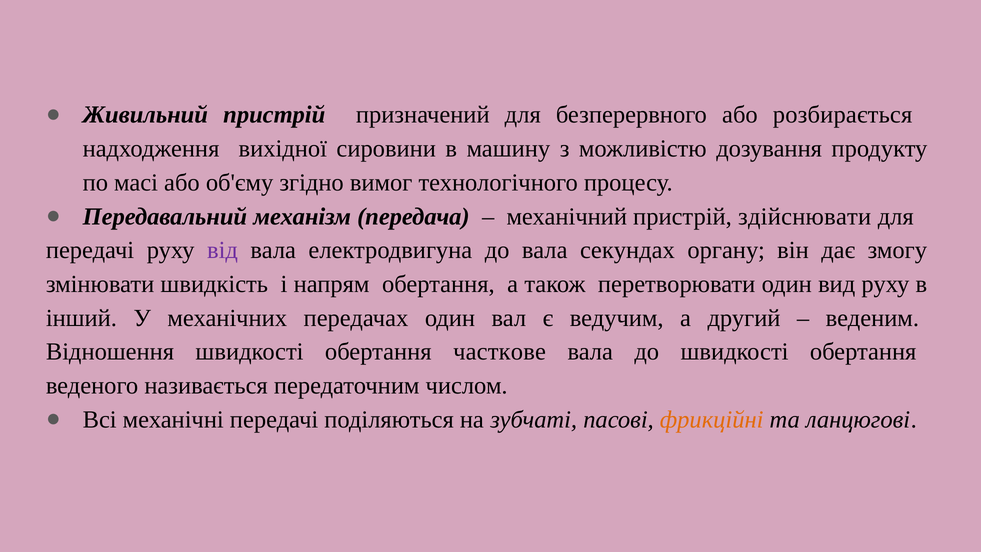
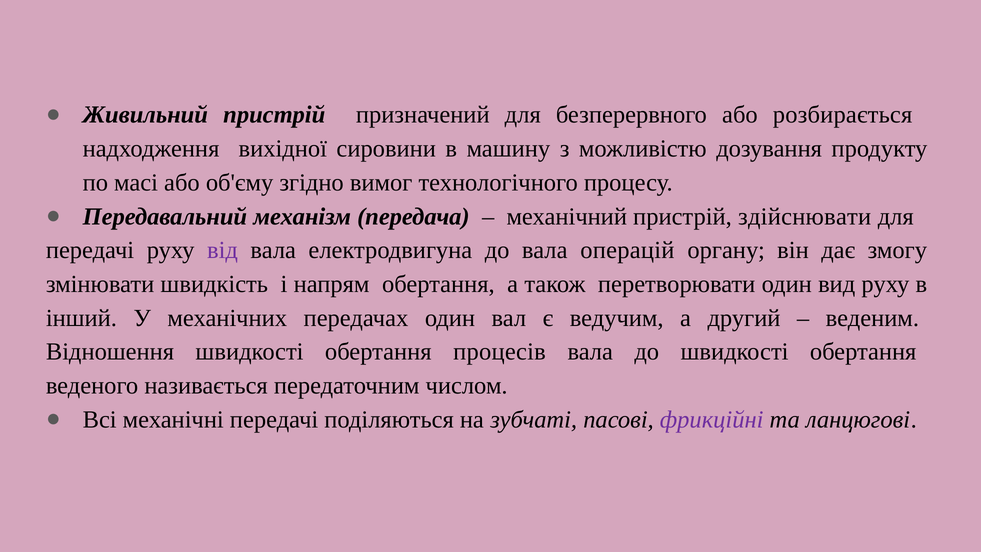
секундах: секундах -> операцій (627, 250)
часткове: часткове -> процесів (499, 352)
фрикційні colour: orange -> purple (712, 419)
